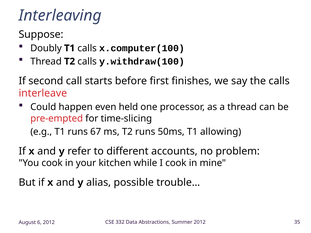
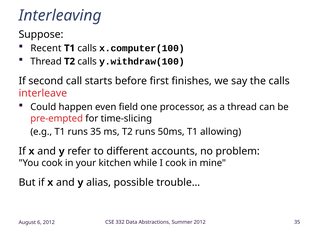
Doubly: Doubly -> Recent (46, 48)
held: held -> field (128, 107)
runs 67: 67 -> 35 (96, 132)
